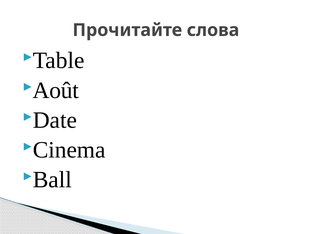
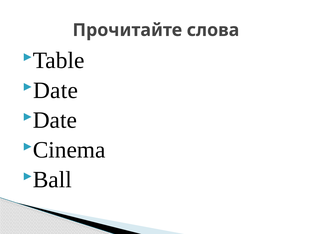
Août: Août -> Date (55, 90)
